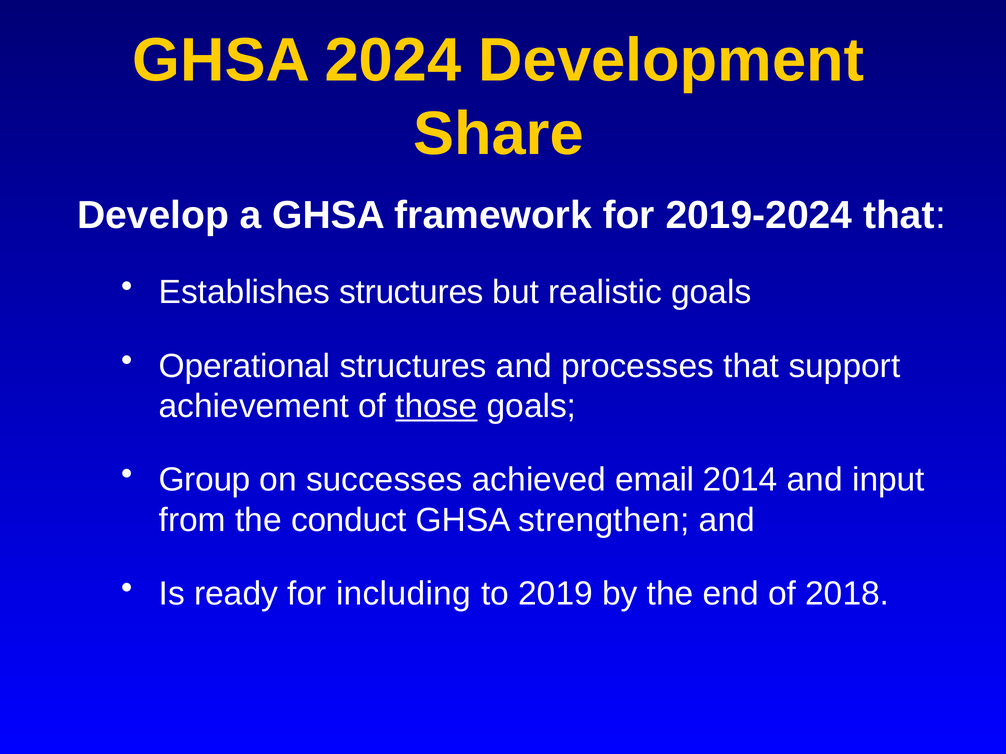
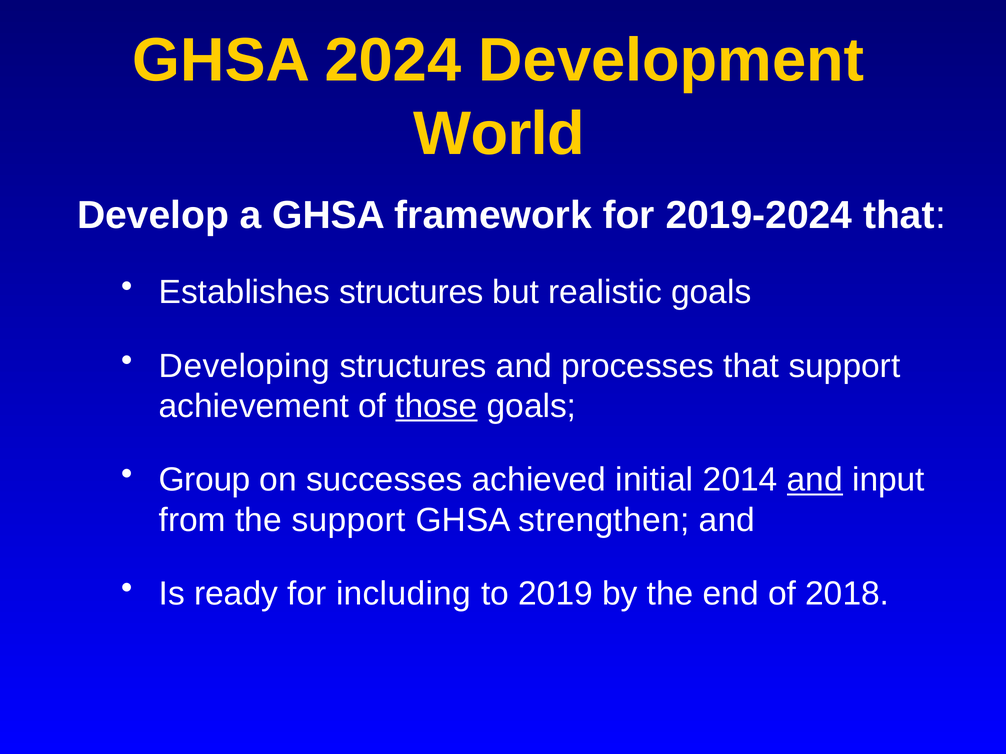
Share: Share -> World (499, 134)
Operational: Operational -> Developing (244, 366)
email: email -> initial (654, 480)
and underline: none -> present (815, 480)
the conduct: conduct -> support (349, 520)
